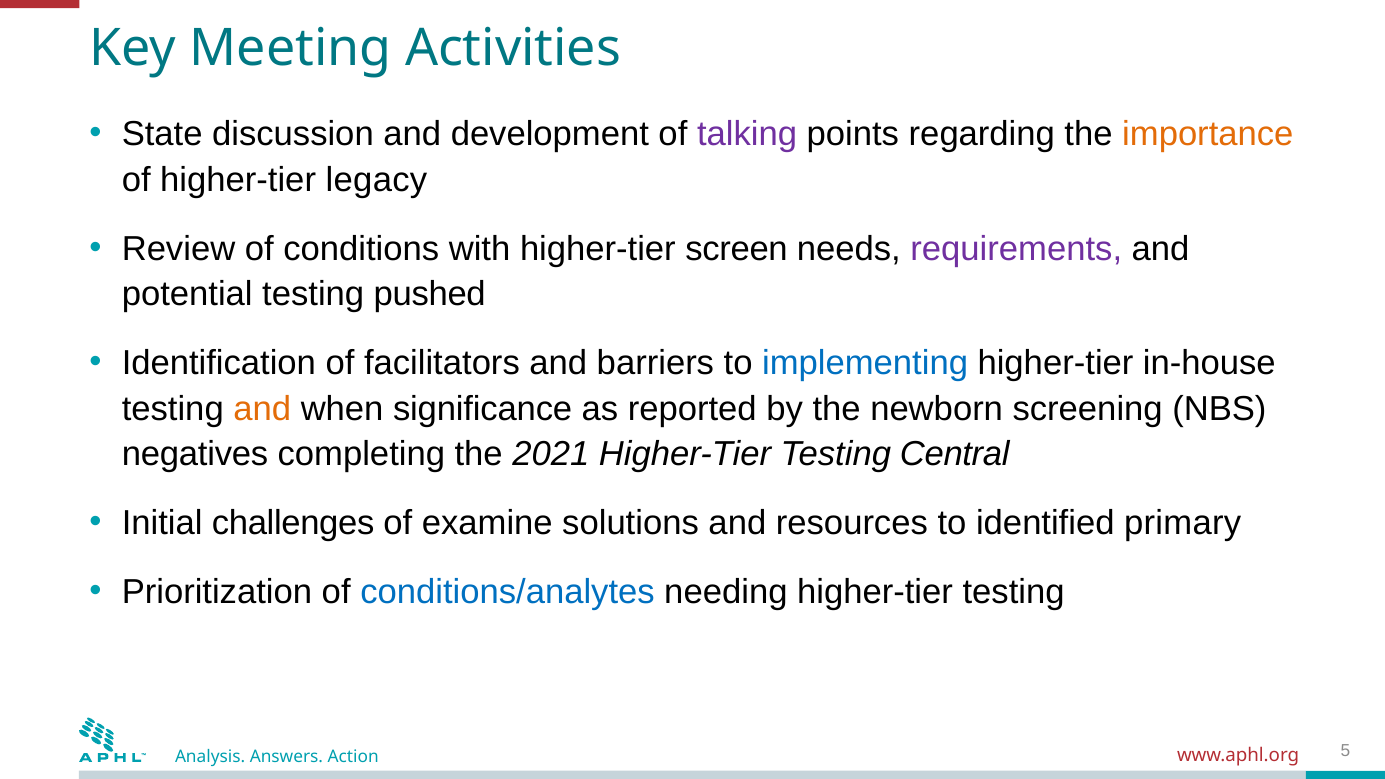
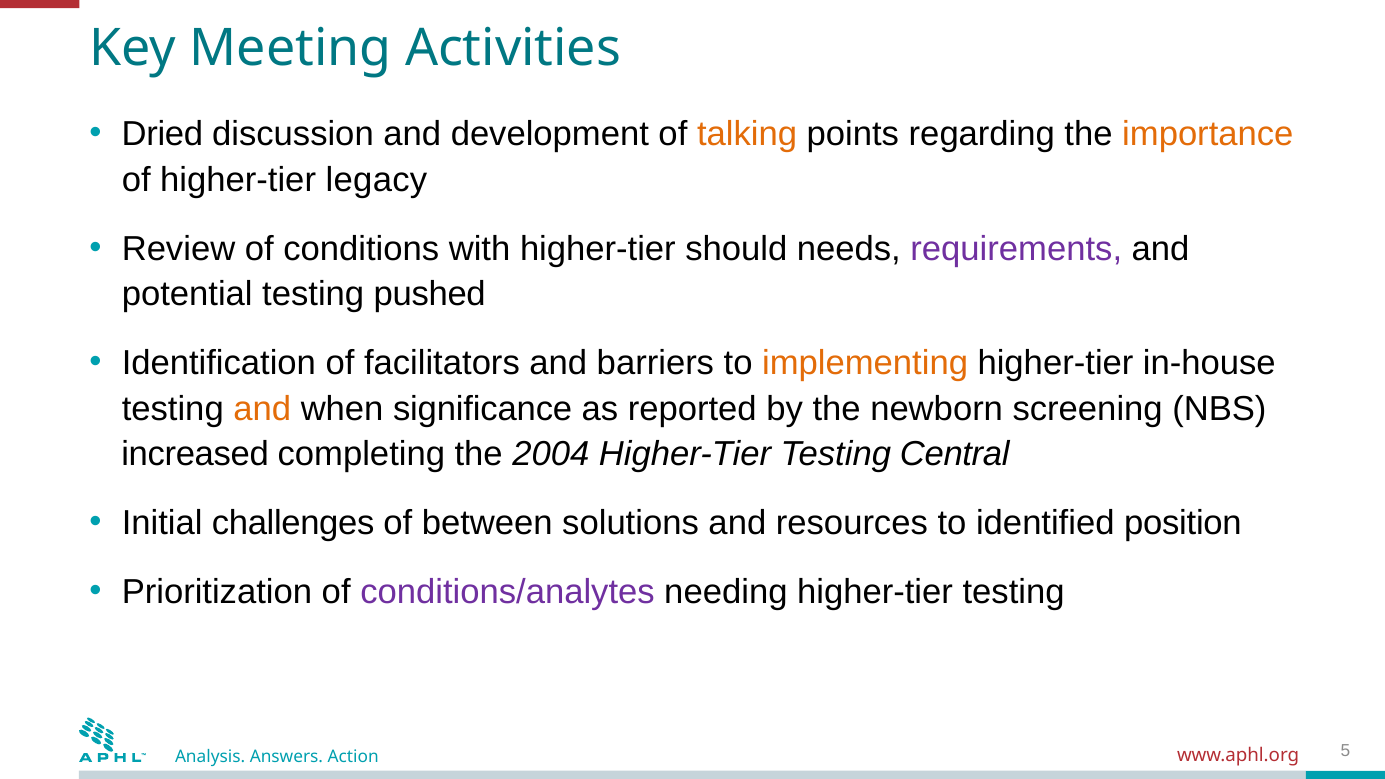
State: State -> Dried (162, 134)
talking colour: purple -> orange (747, 134)
screen: screen -> should (736, 249)
implementing colour: blue -> orange (865, 363)
negatives: negatives -> increased (195, 455)
2021: 2021 -> 2004 (551, 455)
examine: examine -> between (487, 523)
primary: primary -> position (1183, 523)
conditions/analytes colour: blue -> purple (507, 592)
